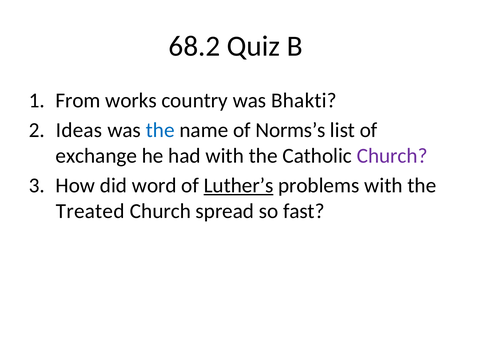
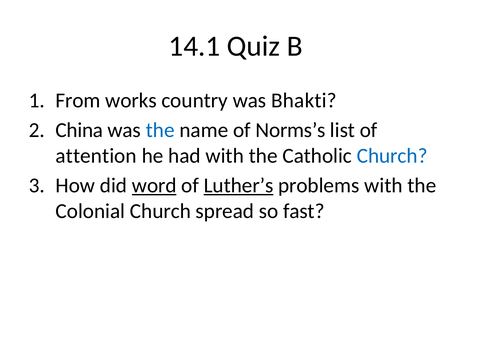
68.2: 68.2 -> 14.1 (194, 46)
Ideas: Ideas -> China (79, 130)
exchange: exchange -> attention (96, 156)
Church colour: purple -> blue (392, 156)
word underline: none -> present (154, 185)
Treated: Treated -> Colonial (90, 211)
